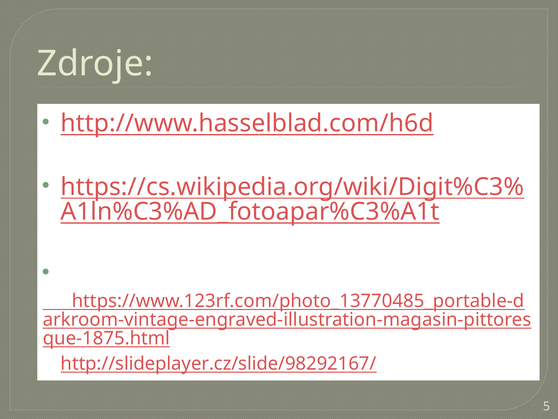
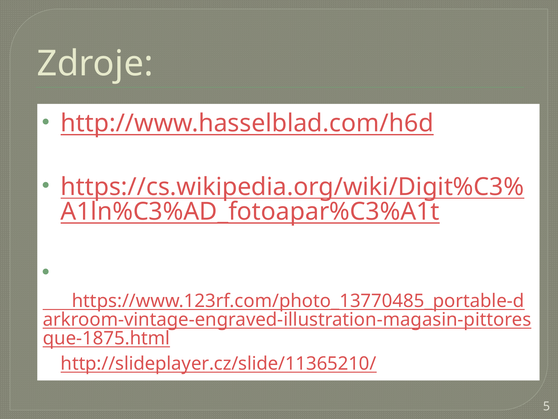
http://slideplayer.cz/slide/98292167/: http://slideplayer.cz/slide/98292167/ -> http://slideplayer.cz/slide/11365210/ (219, 363)
